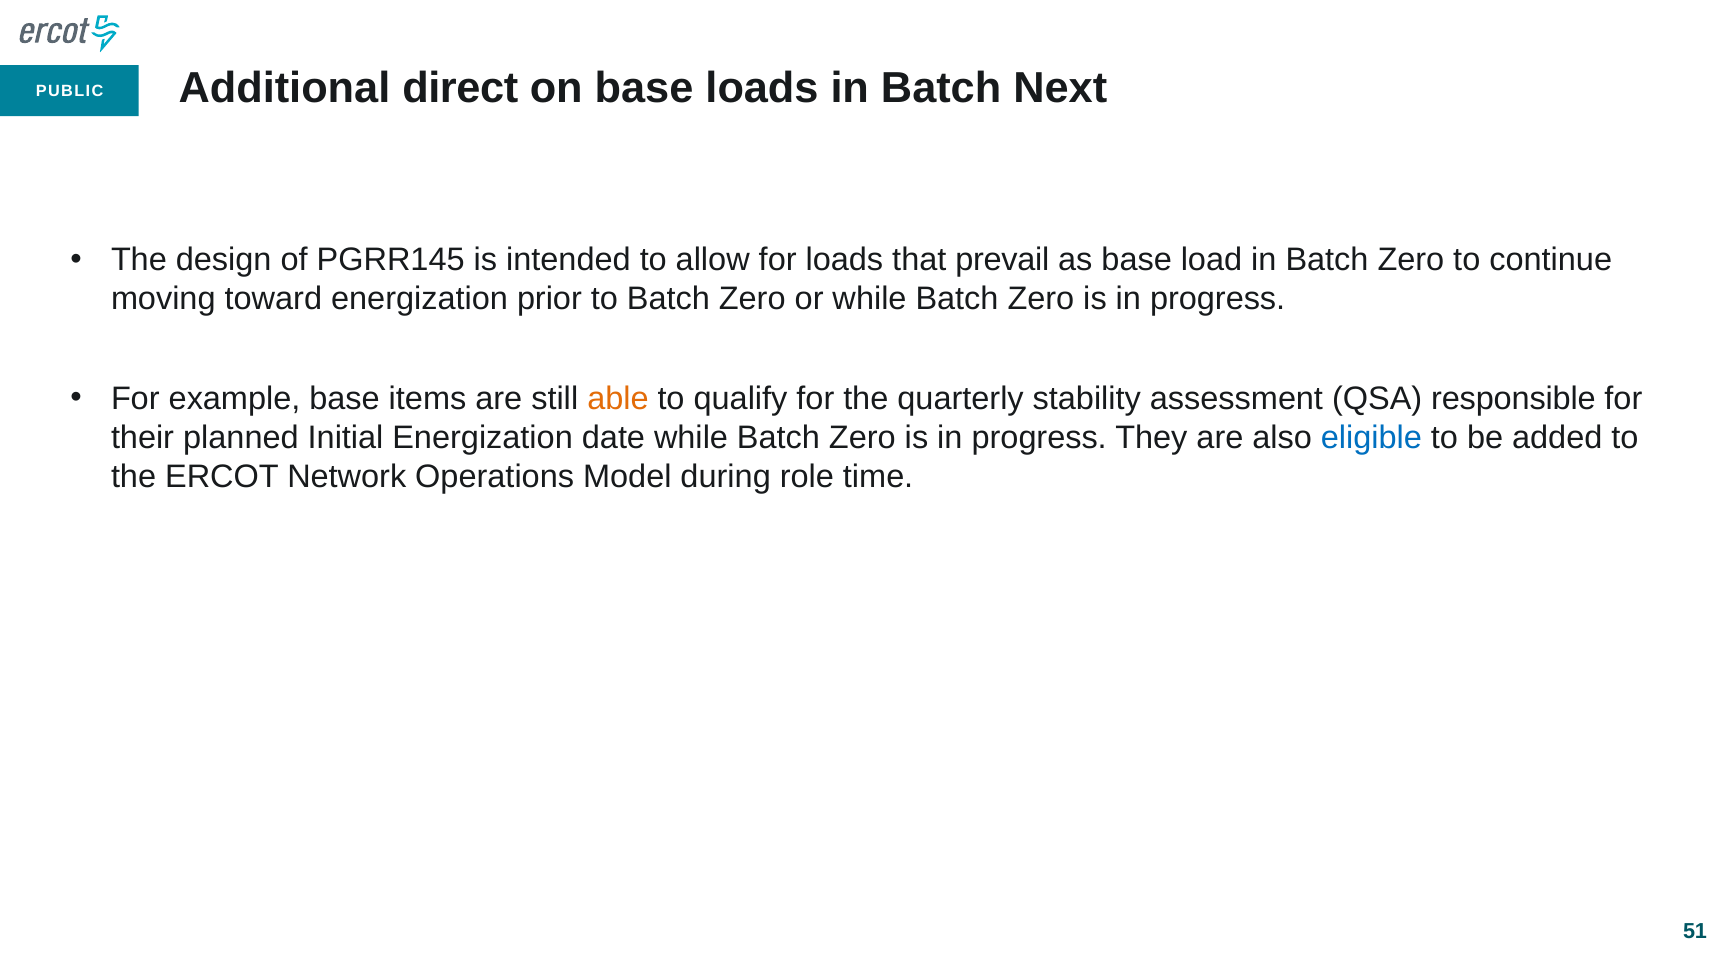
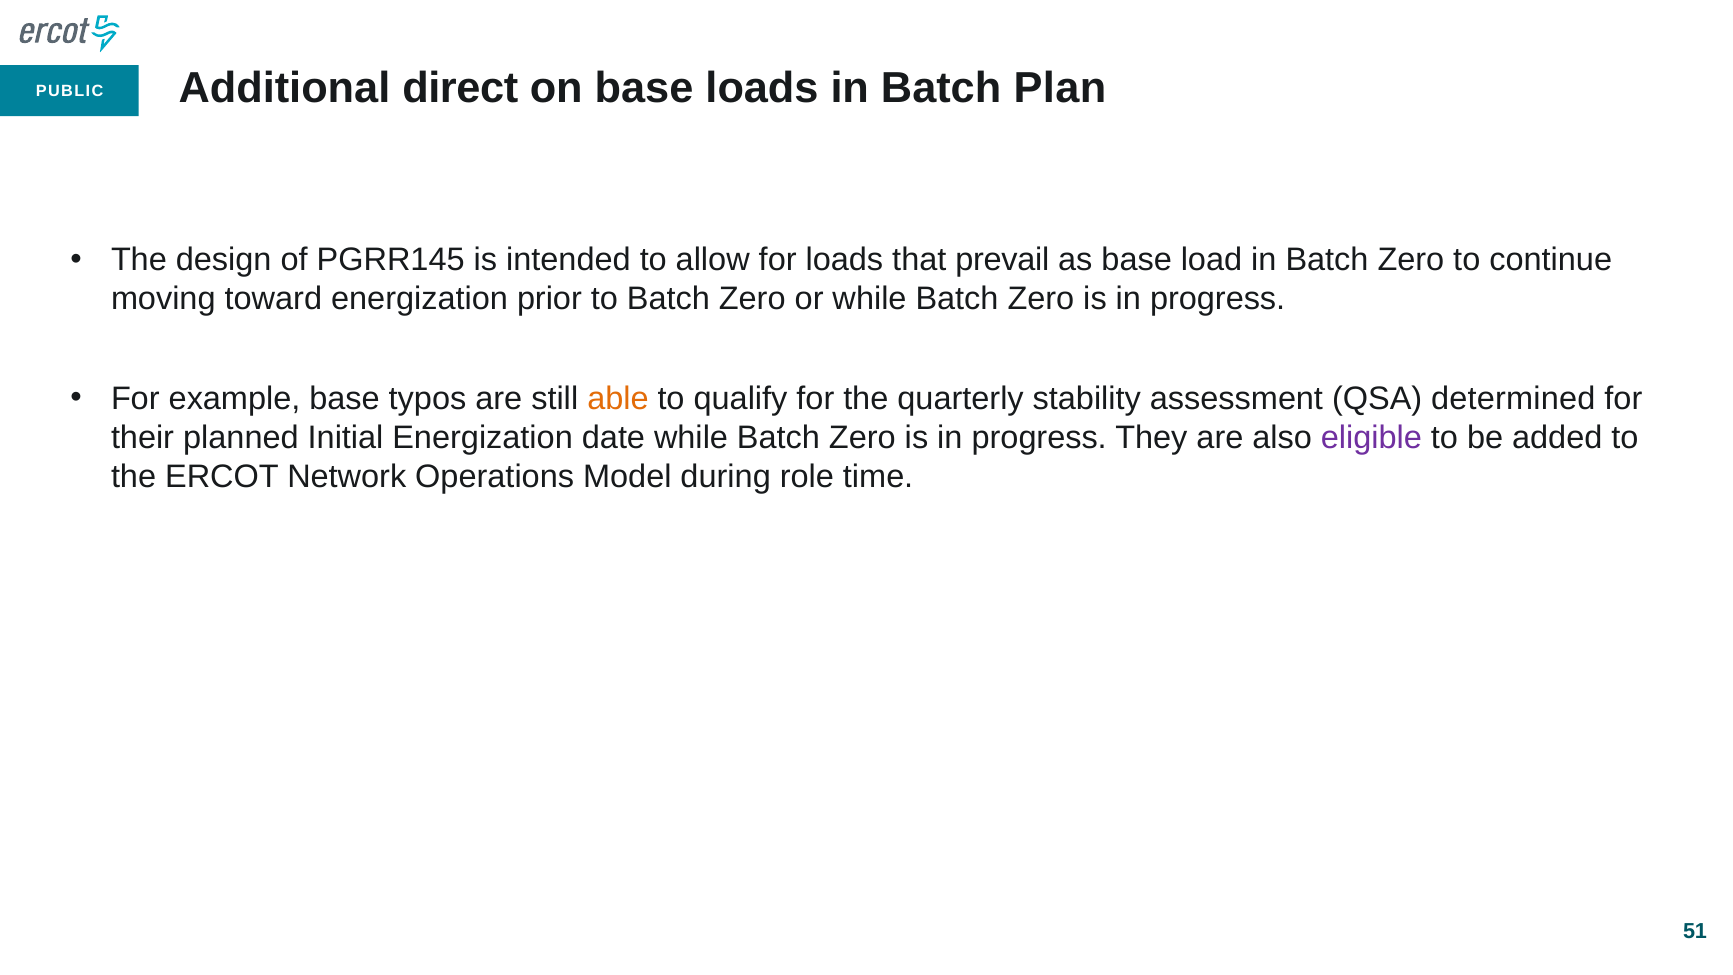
Next: Next -> Plan (1060, 88)
items: items -> typos (428, 399)
responsible: responsible -> determined (1513, 399)
eligible colour: blue -> purple (1371, 438)
